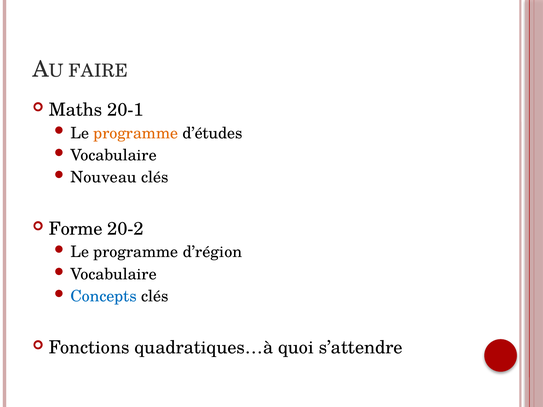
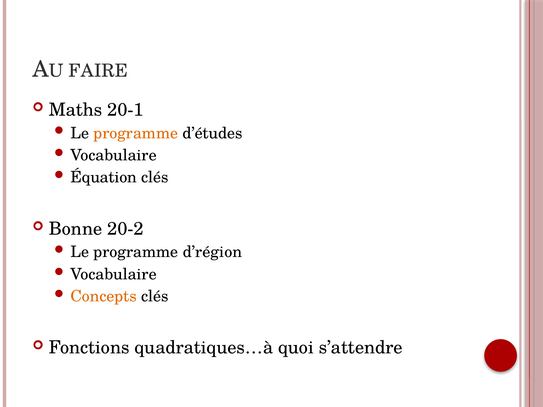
Nouveau: Nouveau -> Équation (104, 178)
Forme: Forme -> Bonne (76, 229)
Concepts colour: blue -> orange (104, 297)
